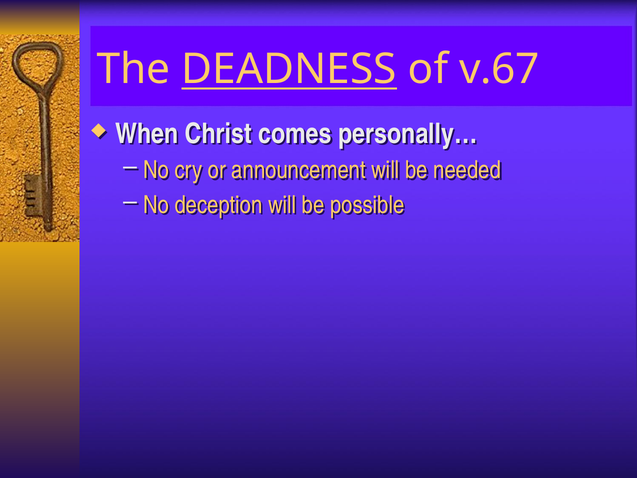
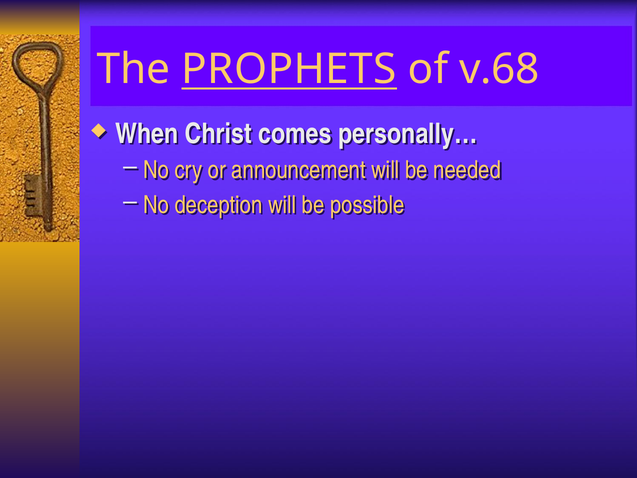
DEADNESS: DEADNESS -> PROPHETS (289, 69)
v.67: v.67 -> v.68 (499, 69)
